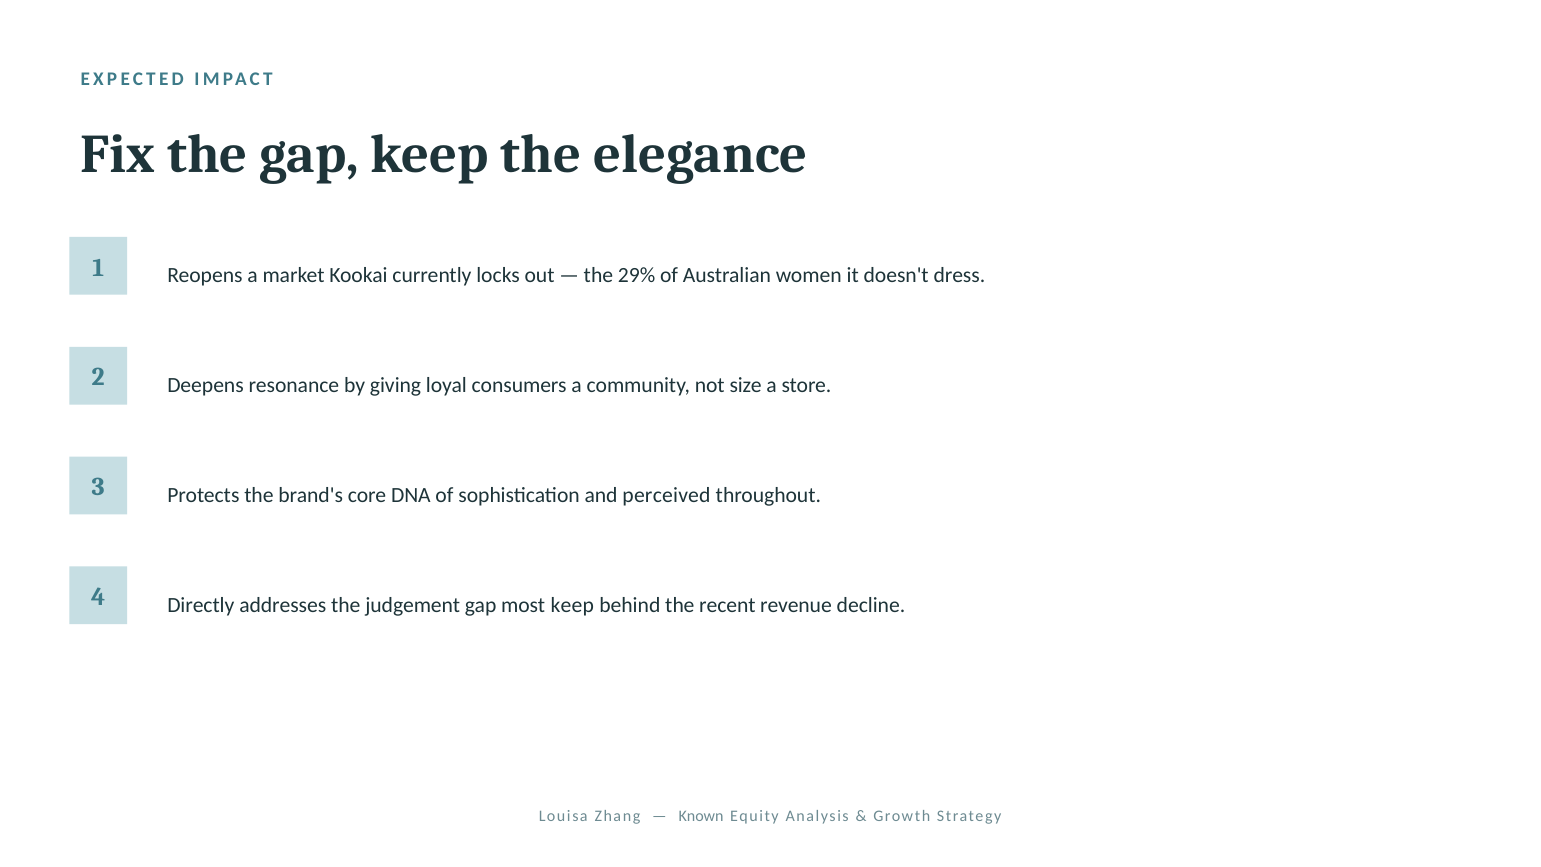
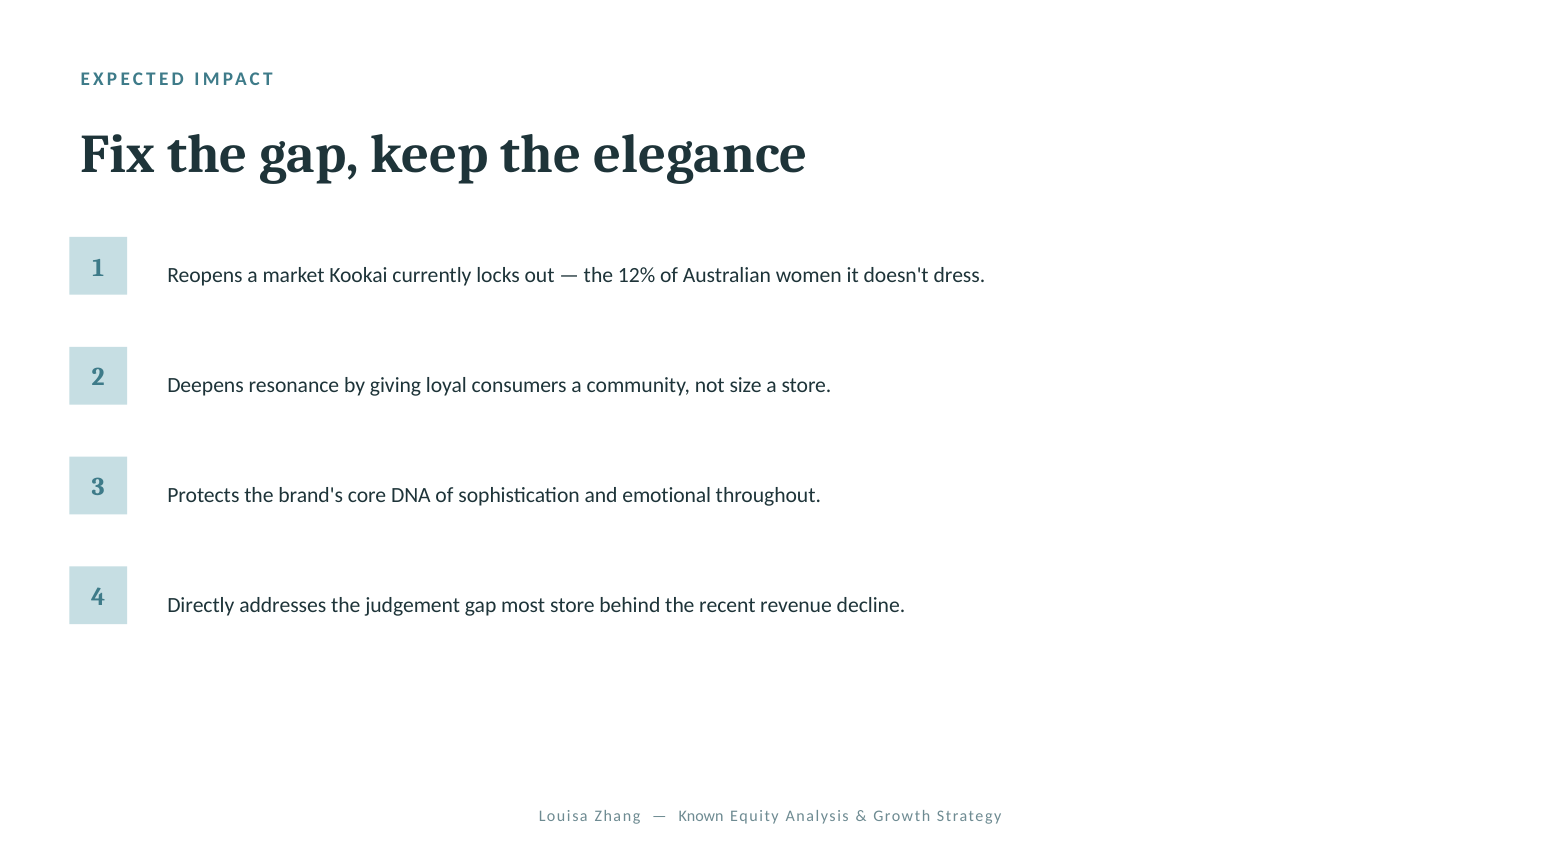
29%: 29% -> 12% (637, 276)
perceived: perceived -> emotional (667, 495)
most keep: keep -> store (572, 605)
